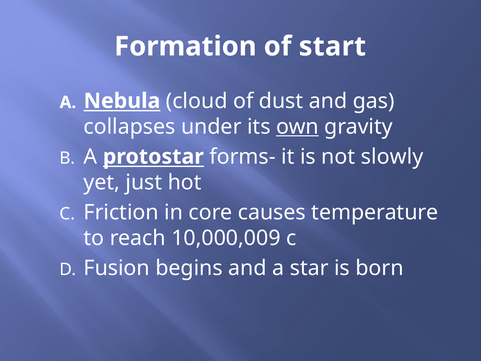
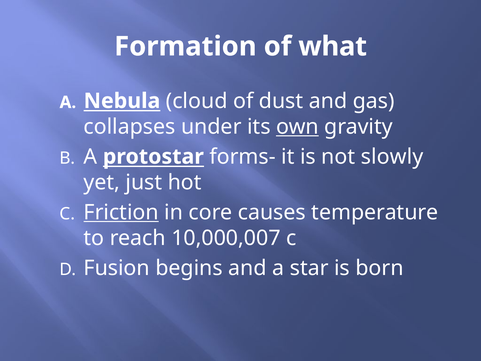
start: start -> what (333, 46)
Friction underline: none -> present (121, 212)
10,000,009: 10,000,009 -> 10,000,007 (226, 238)
